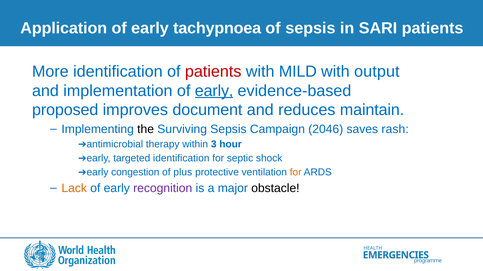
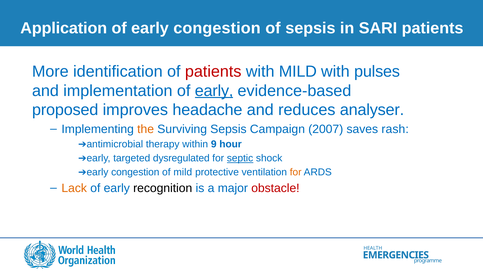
early tachypnoea: tachypnoea -> congestion (217, 28)
output: output -> pulses (377, 72)
document: document -> headache (207, 110)
maintain: maintain -> analyser (372, 110)
the colour: black -> orange (146, 129)
2046: 2046 -> 2007 (326, 129)
3: 3 -> 9 (214, 145)
targeted identification: identification -> dysregulated (181, 159)
septic underline: none -> present (240, 159)
of plus: plus -> mild (183, 173)
recognition colour: purple -> black (163, 189)
obstacle colour: black -> red (275, 189)
